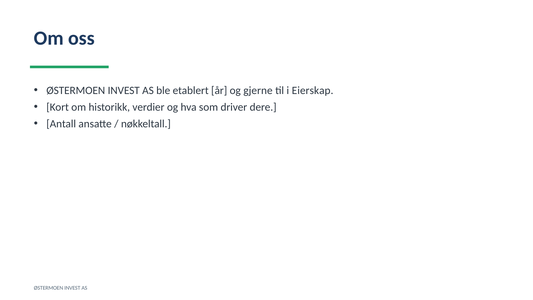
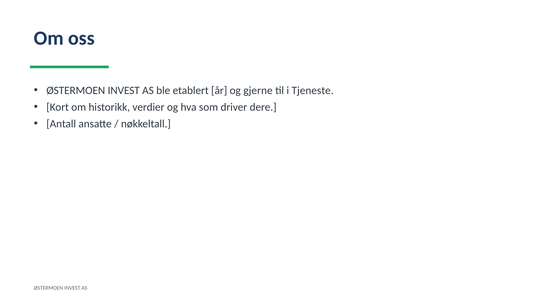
Eierskap: Eierskap -> Tjeneste (313, 90)
